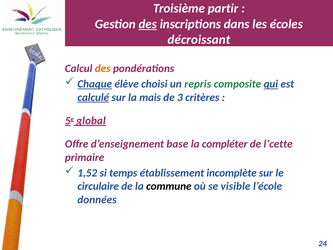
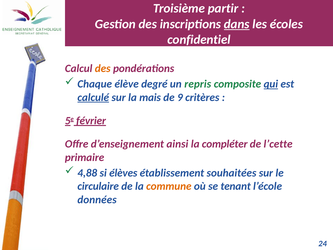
des underline: present -> none (148, 24)
dans underline: none -> present (237, 24)
décroissant: décroissant -> confidentiel (199, 40)
Chaque underline: present -> none (95, 84)
choisi: choisi -> degré (154, 84)
3: 3 -> 9 (180, 97)
global: global -> février (91, 121)
base: base -> ainsi (177, 144)
1,52: 1,52 -> 4,88 (87, 173)
temps: temps -> élèves (123, 173)
incomplète: incomplète -> souhaitées (232, 173)
commune colour: black -> orange (169, 186)
visible: visible -> tenant (236, 186)
